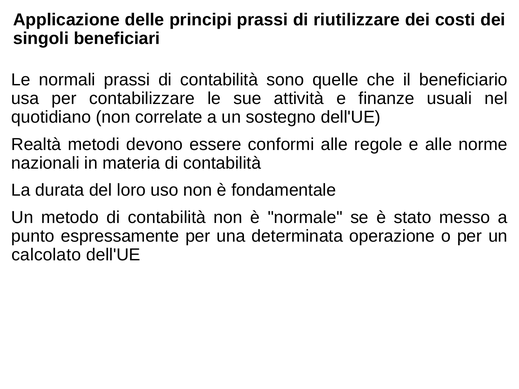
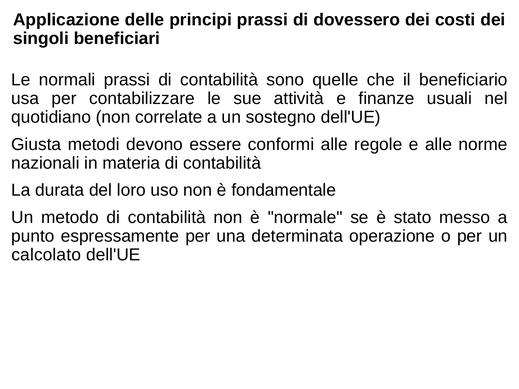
riutilizzare: riutilizzare -> dovessero (357, 20)
Realtà: Realtà -> Giusta (36, 144)
